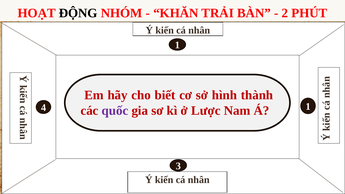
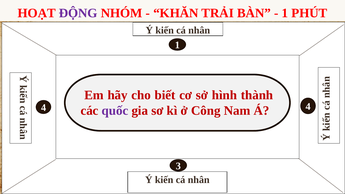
ĐỘNG colour: black -> purple (78, 13)
2: 2 -> 1 (285, 13)
4 1: 1 -> 4 (308, 107)
Lược: Lược -> Công (206, 111)
